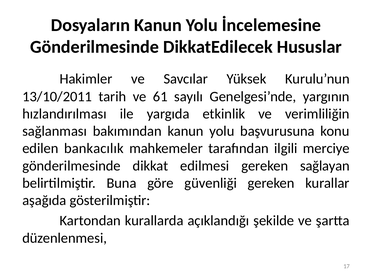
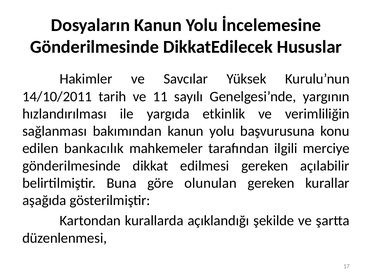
13/10/2011: 13/10/2011 -> 14/10/2011 (57, 96)
61: 61 -> 11 (160, 96)
sağlayan: sağlayan -> açılabilir (325, 166)
güvenliği: güvenliği -> olunulan (211, 183)
